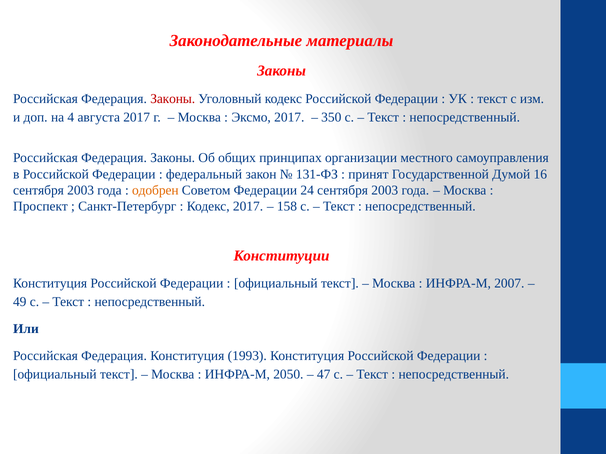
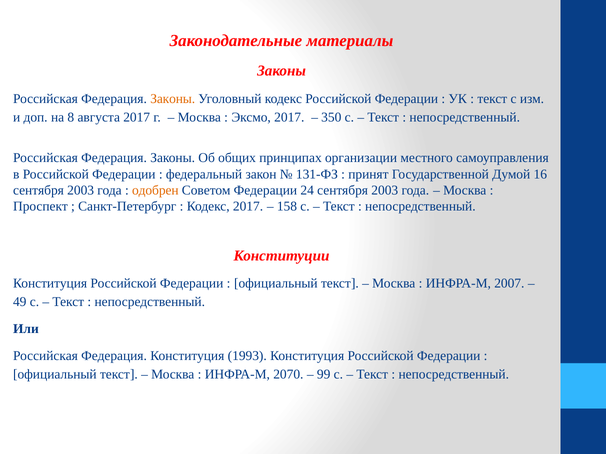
Законы colour: red -> orange (173, 99)
4: 4 -> 8 (71, 117)
2050: 2050 -> 2070 (288, 375)
47: 47 -> 99 (324, 375)
